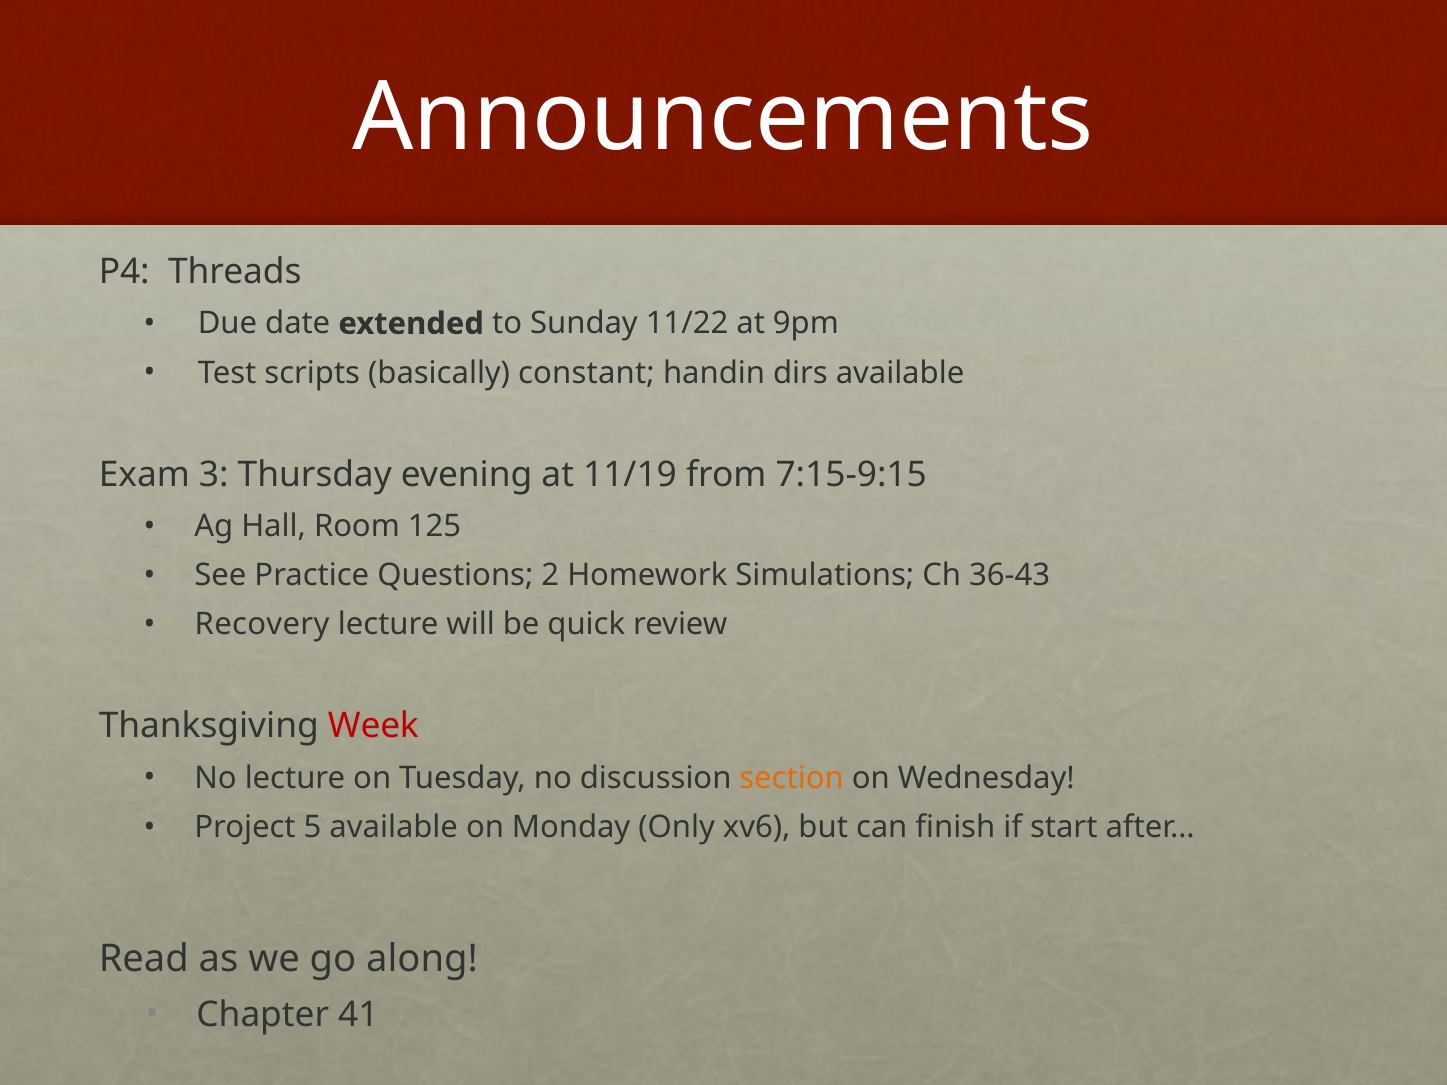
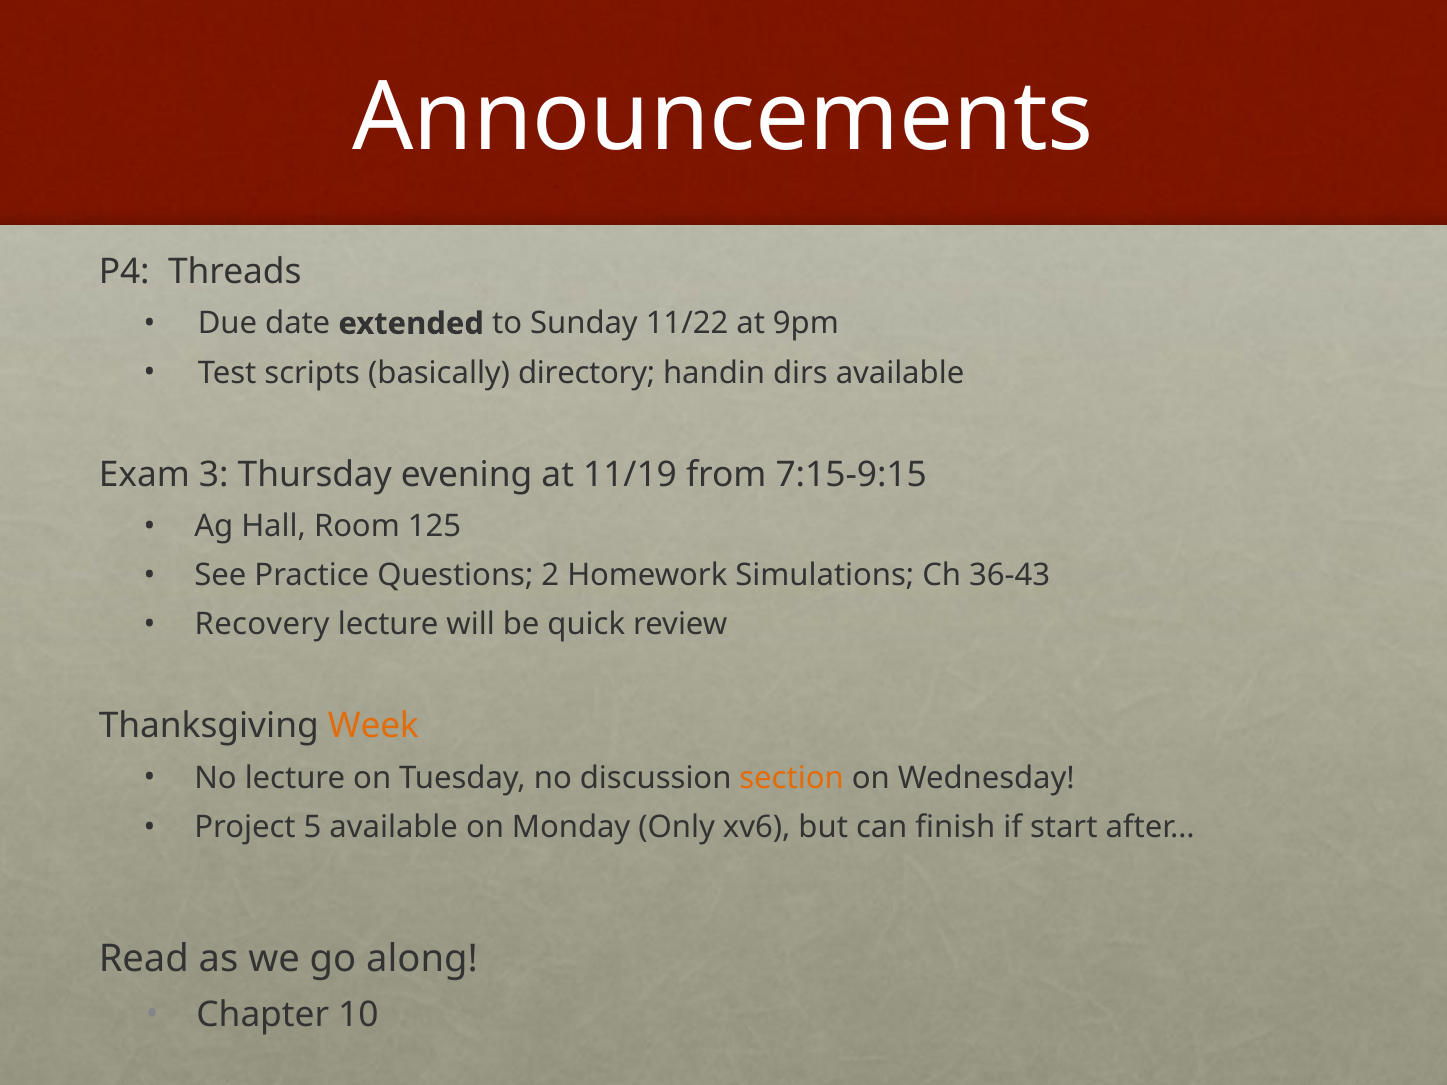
constant: constant -> directory (587, 373)
Week colour: red -> orange (373, 726)
41: 41 -> 10 (358, 1015)
